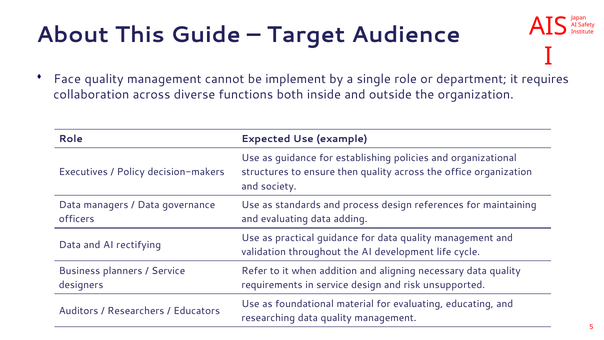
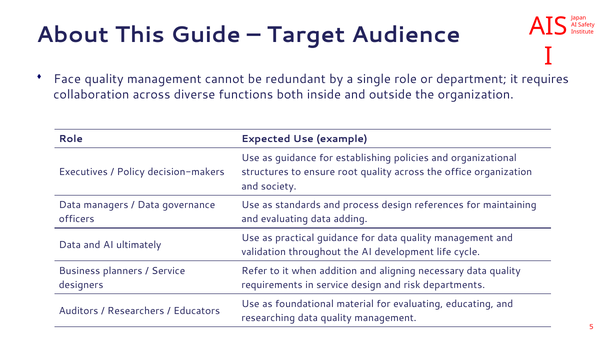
implement: implement -> redundant (296, 79)
then: then -> root (348, 172)
rectifying: rectifying -> ultimately (139, 245)
unsupported: unsupported -> departments (454, 285)
